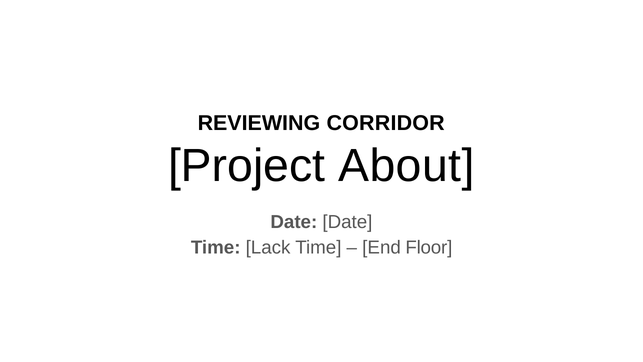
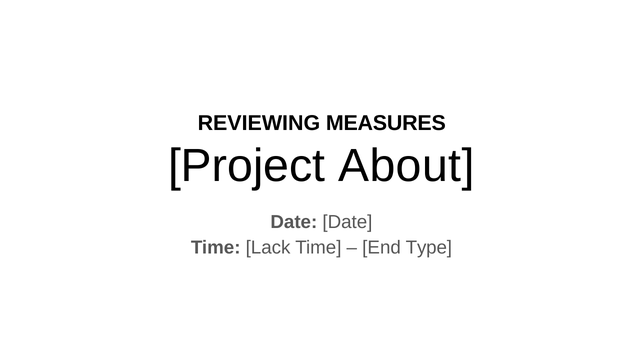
CORRIDOR: CORRIDOR -> MEASURES (386, 123)
Floor: Floor -> Type (429, 248)
